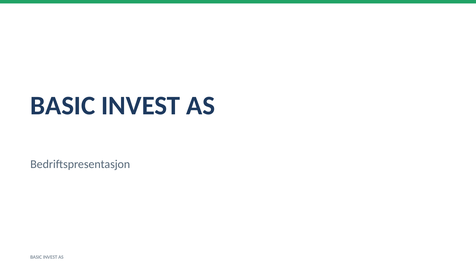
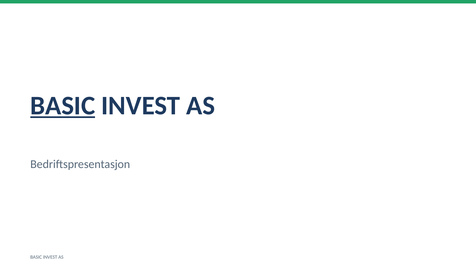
BASIC underline: none -> present (63, 106)
